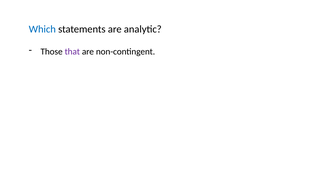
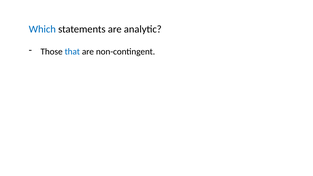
that colour: purple -> blue (72, 52)
